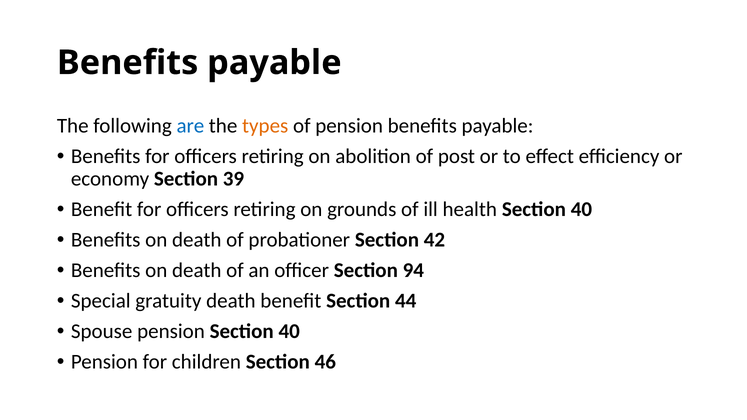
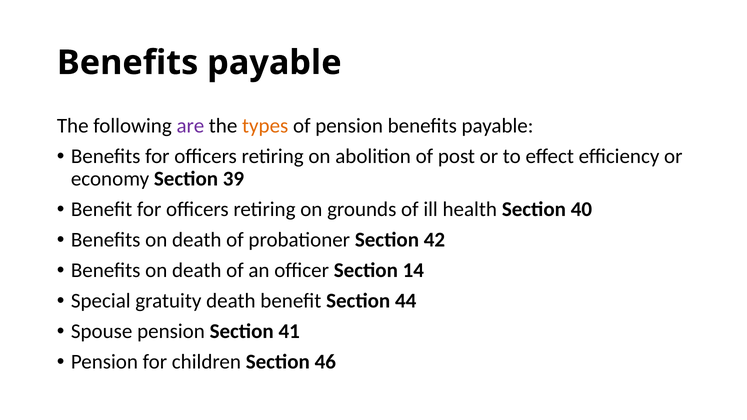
are colour: blue -> purple (190, 126)
94: 94 -> 14 (413, 271)
pension Section 40: 40 -> 41 (289, 332)
